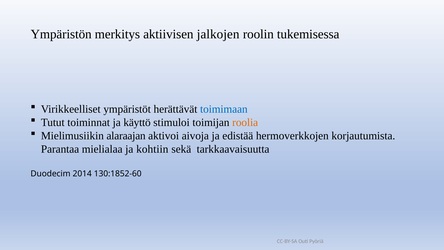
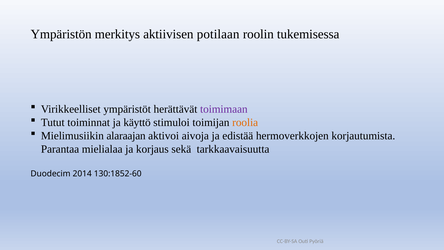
jalkojen: jalkojen -> potilaan (218, 34)
toimimaan colour: blue -> purple (224, 109)
kohtiin: kohtiin -> korjaus (152, 149)
